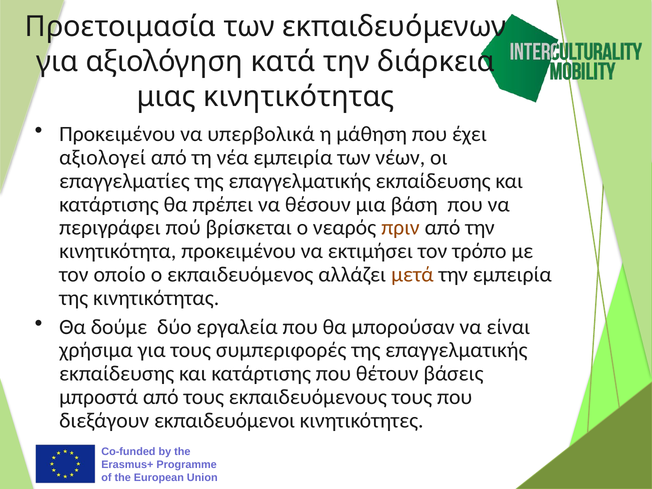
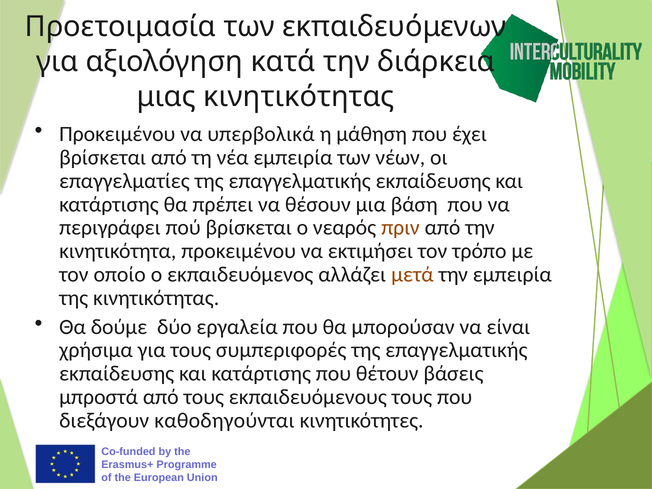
αξιολογεί: αξιολογεί -> βρίσκεται (103, 157)
εκπαιδευόμενοι: εκπαιδευόμενοι -> καθοδηγούνται (224, 421)
